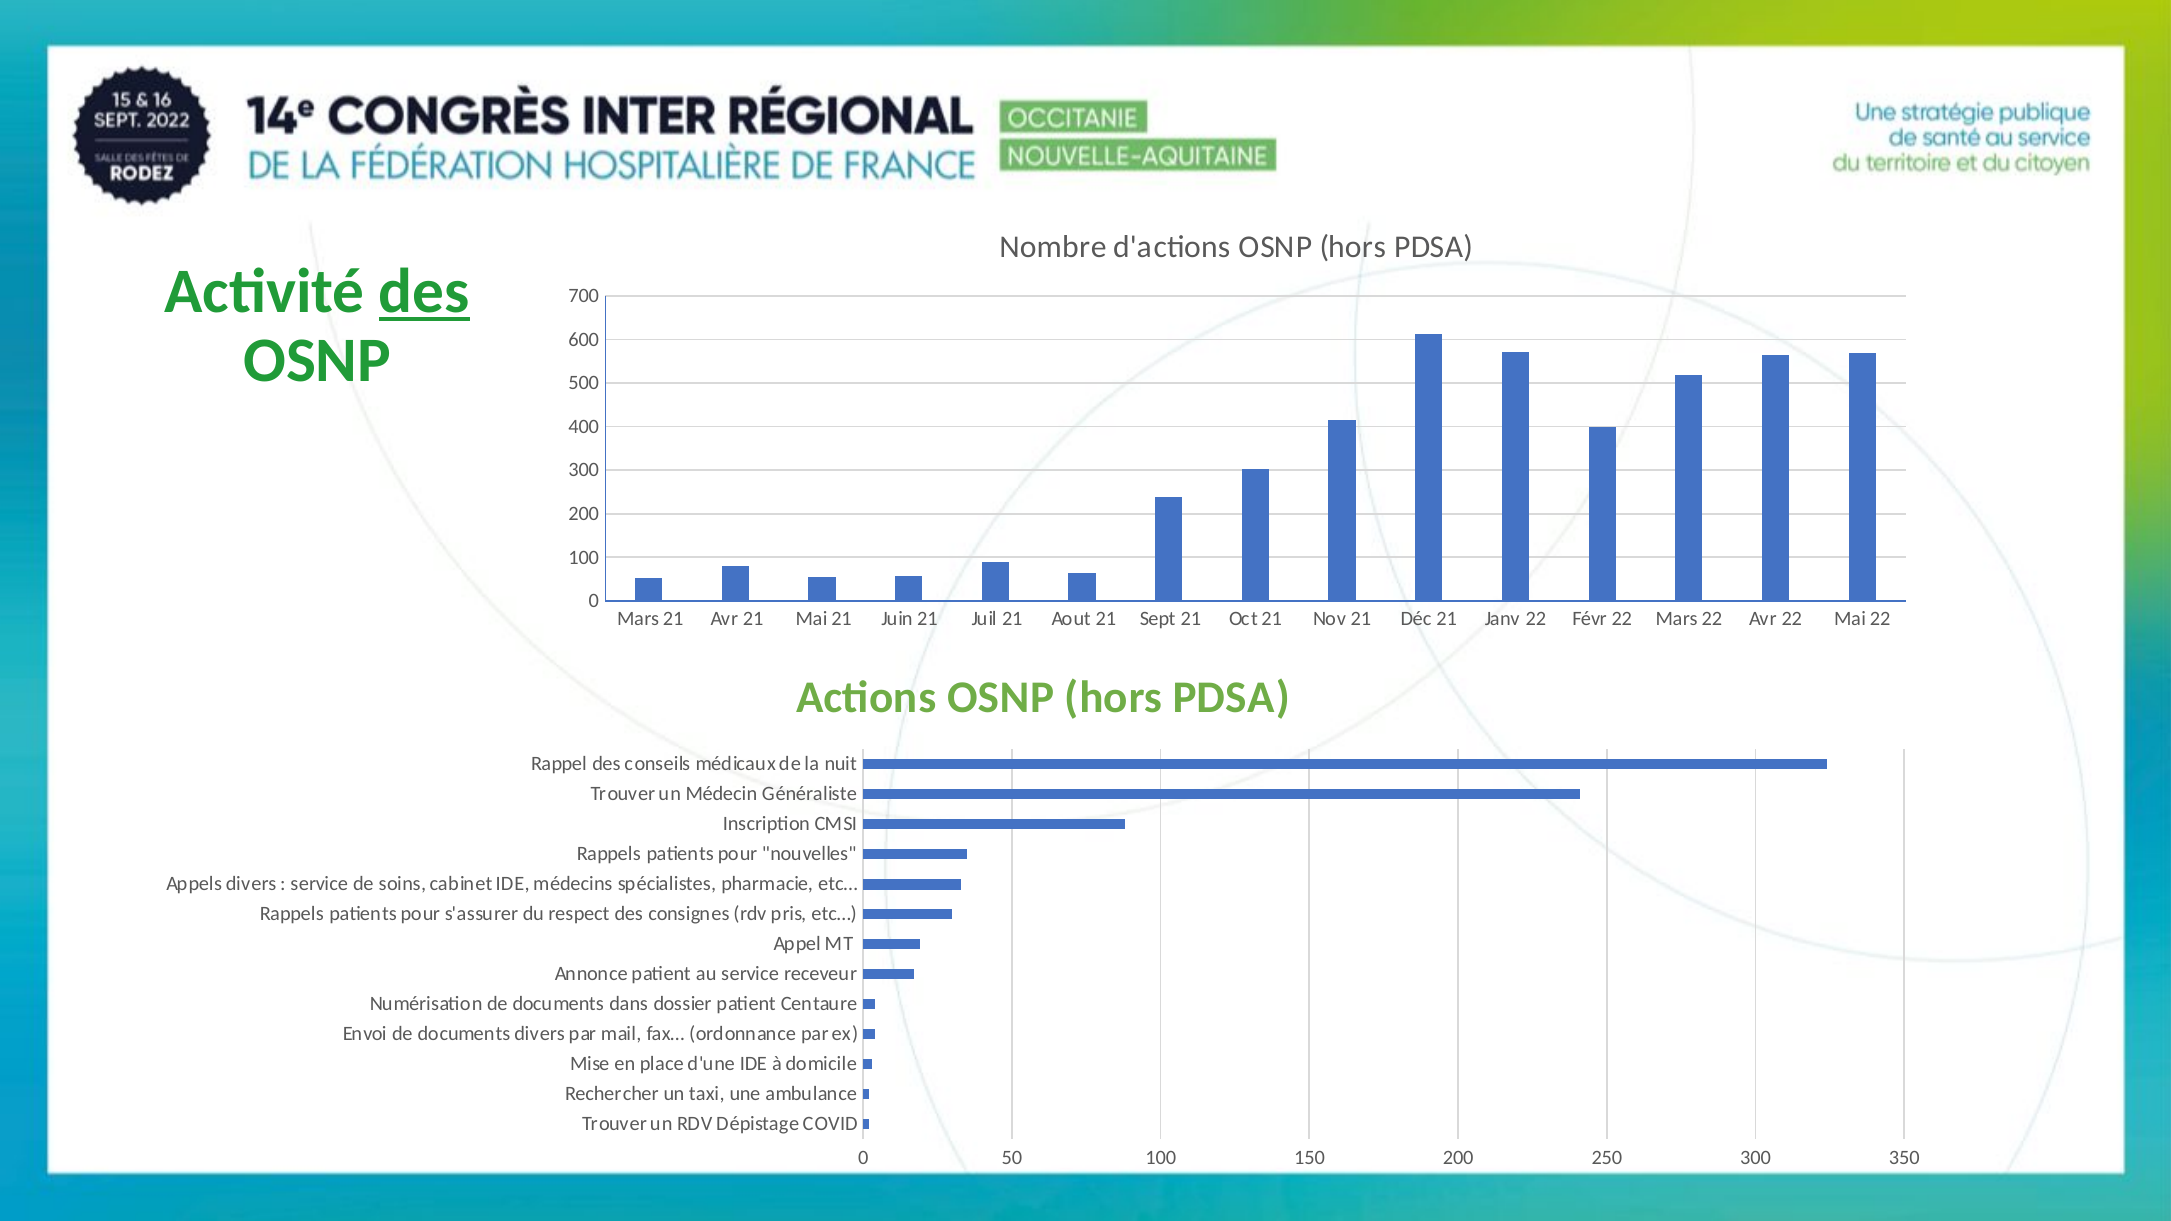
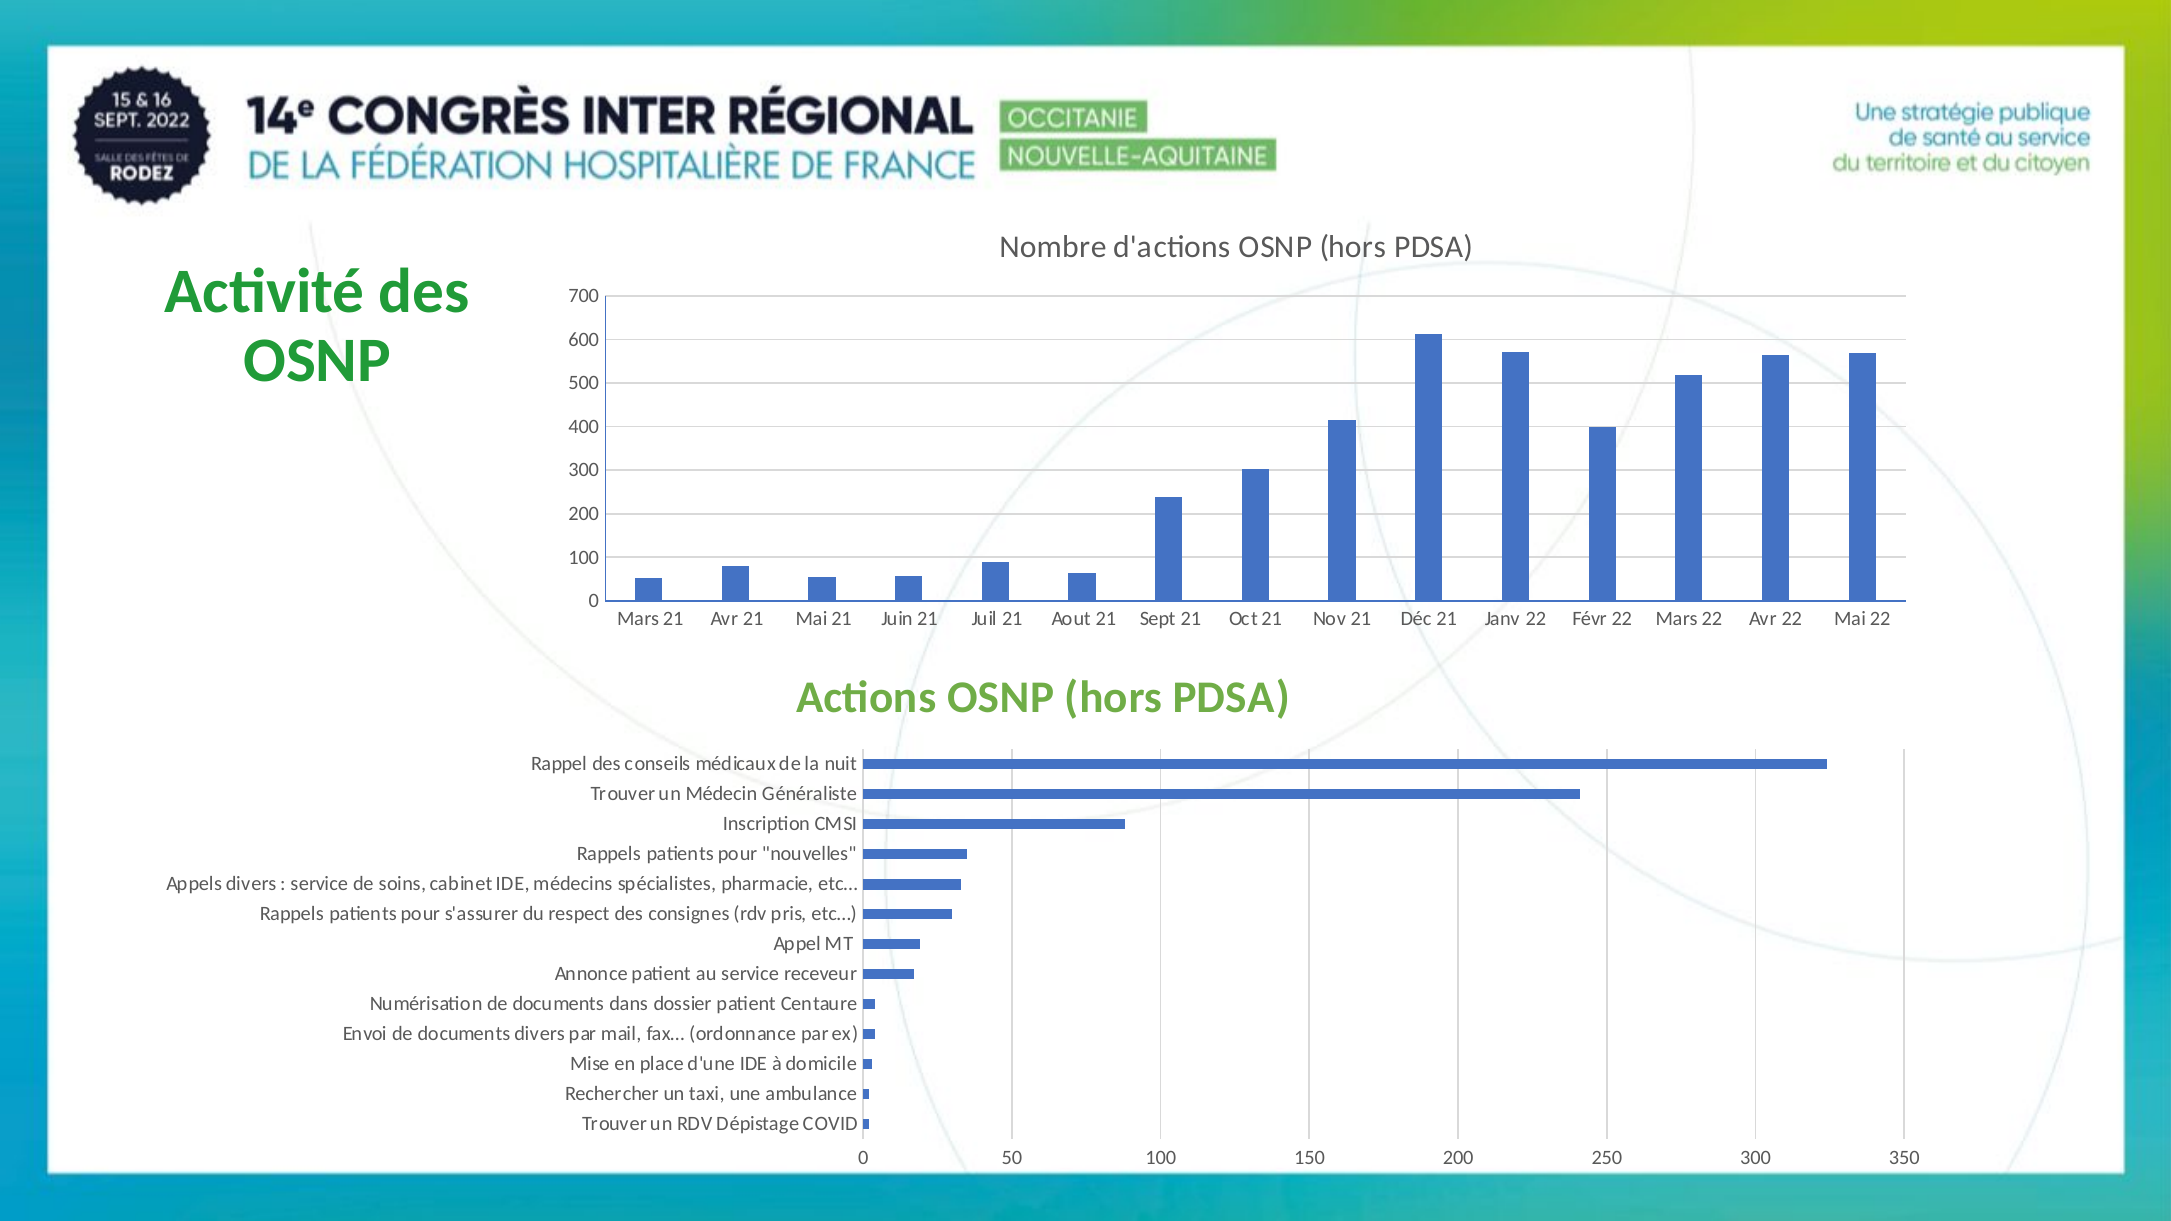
des underline: present -> none (424, 292)
